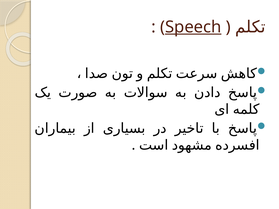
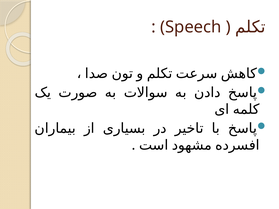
Speech underline: present -> none (193, 27)
